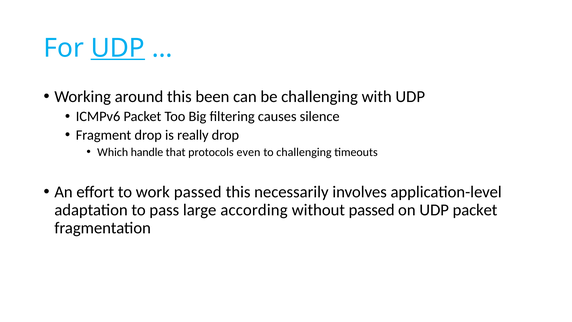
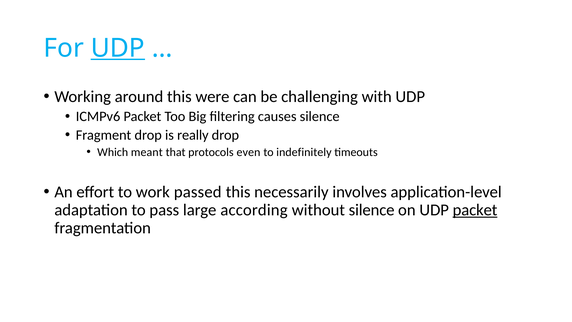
been: been -> were (212, 97)
handle: handle -> meant (147, 152)
to challenging: challenging -> indefinitely (304, 152)
without passed: passed -> silence (372, 210)
packet underline: none -> present (475, 210)
